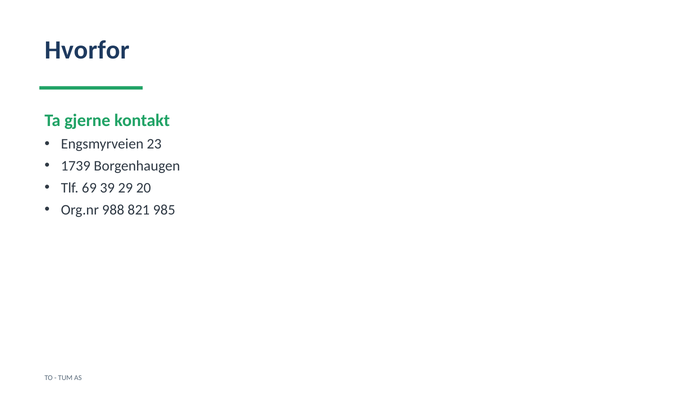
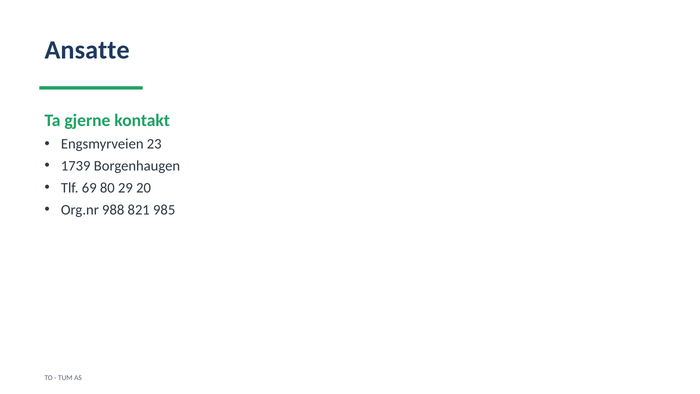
Hvorfor: Hvorfor -> Ansatte (87, 50)
39: 39 -> 80 (107, 188)
